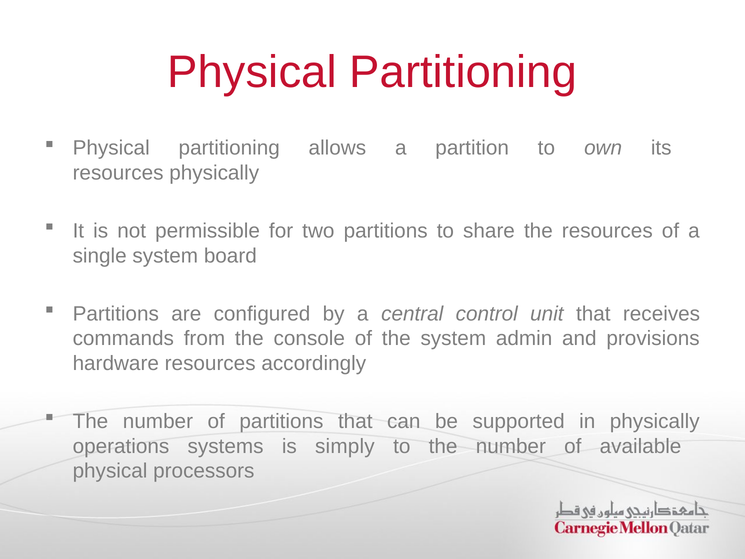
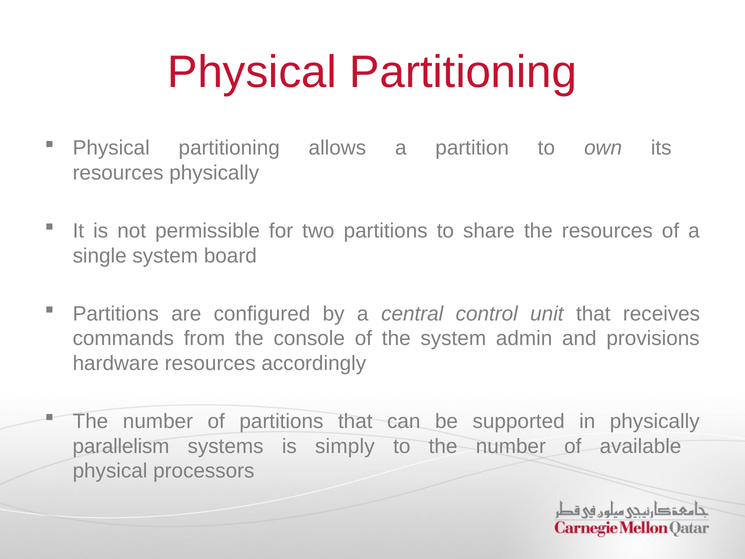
operations: operations -> parallelism (121, 446)
